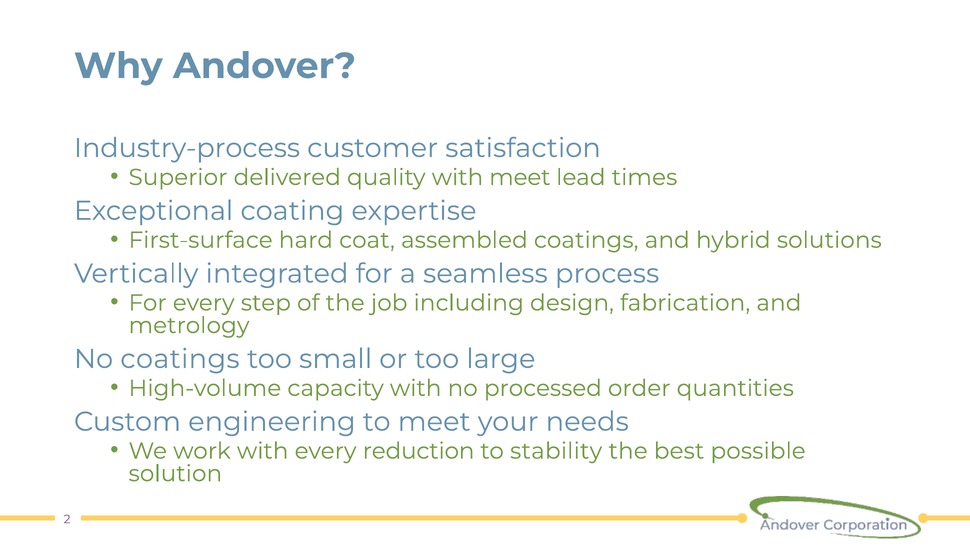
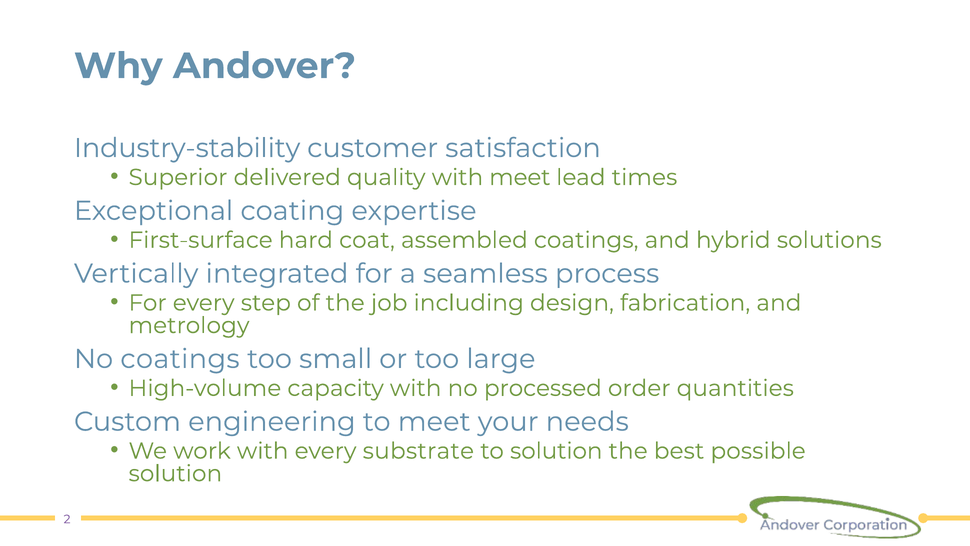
Industry-process: Industry-process -> Industry-stability (187, 148)
reduction: reduction -> substrate (418, 451)
to stability: stability -> solution (556, 451)
